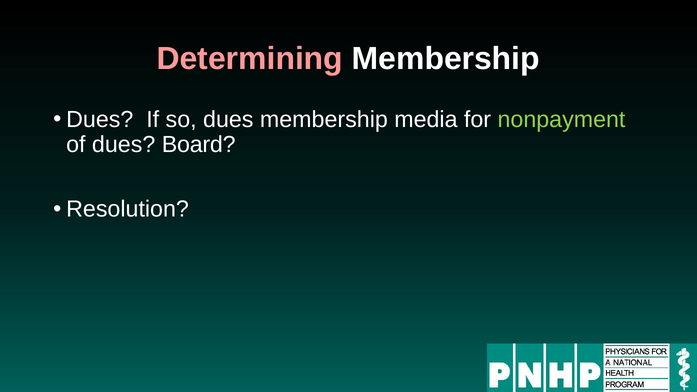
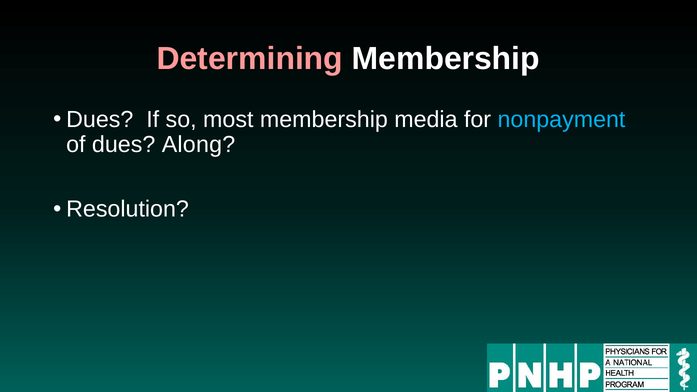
so dues: dues -> most (228, 119)
nonpayment colour: light green -> light blue (561, 119)
Board: Board -> Along (198, 145)
